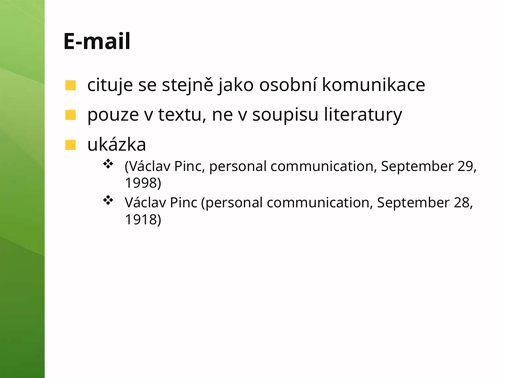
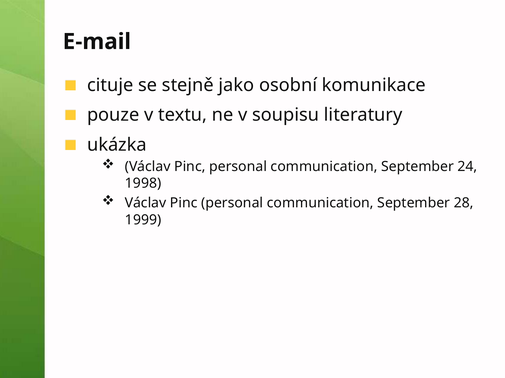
29: 29 -> 24 (467, 167)
1918: 1918 -> 1999 (143, 220)
